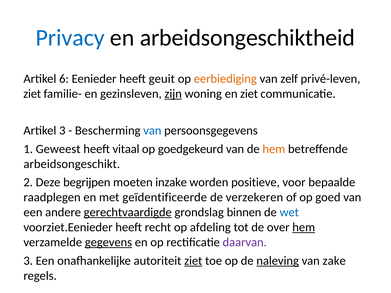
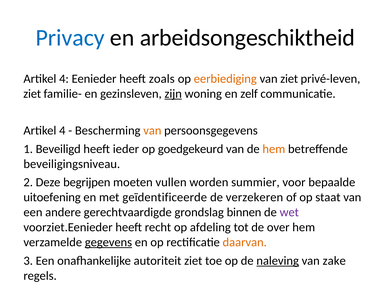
6: 6 -> 4 (64, 79)
geuit: geuit -> zoals (162, 79)
van zelf: zelf -> ziet (289, 79)
en ziet: ziet -> zelf (249, 94)
3: 3 -> 4 (62, 131)
van colour: blue -> orange (152, 131)
Geweest: Geweest -> Beveiligd (58, 149)
vitaal: vitaal -> ieder (126, 149)
arbeidsongeschikt: arbeidsongeschikt -> beveiligingsniveau (72, 164)
inzake: inzake -> vullen (171, 183)
positieve: positieve -> summier (255, 183)
raadplegen: raadplegen -> uitoefening (52, 198)
goed: goed -> staat (328, 198)
gerechtvaardigde underline: present -> none (128, 212)
wet colour: blue -> purple (289, 212)
hem underline: present -> none (304, 227)
daarvan colour: purple -> orange (245, 242)
ziet underline: present -> none (193, 261)
